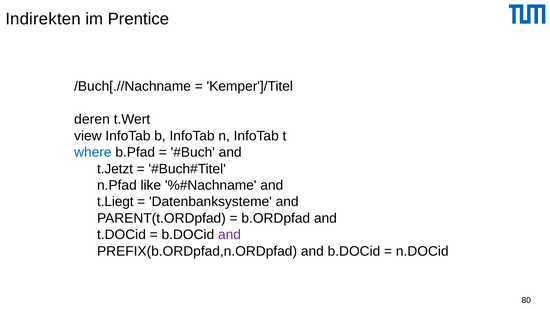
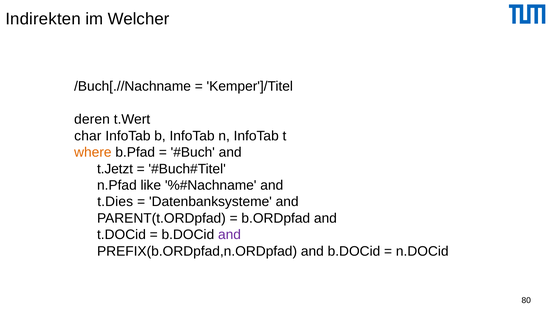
Prentice: Prentice -> Welcher (139, 19)
view: view -> char (88, 136)
where colour: blue -> orange (93, 153)
t.Liegt: t.Liegt -> t.Dies (115, 202)
